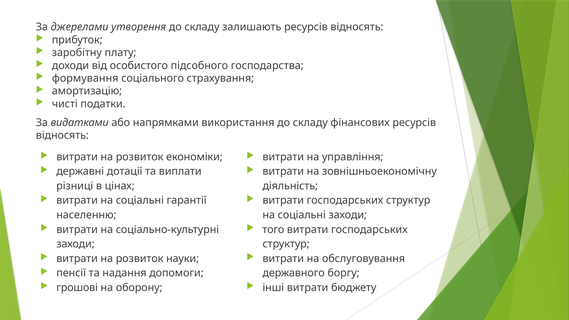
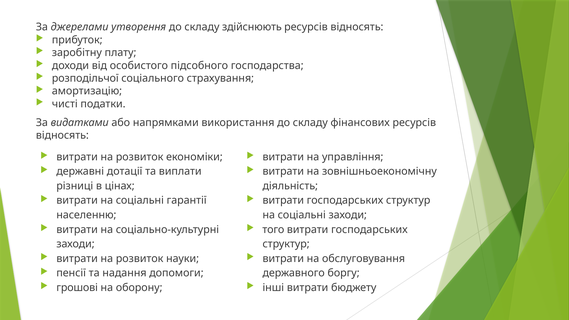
залишають: залишають -> здійснюють (252, 27)
формування: формування -> розподільчої (85, 78)
